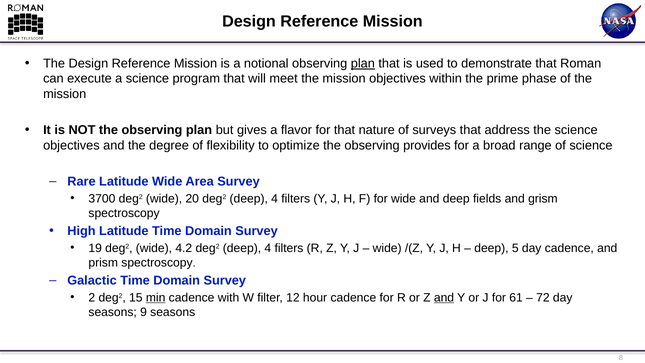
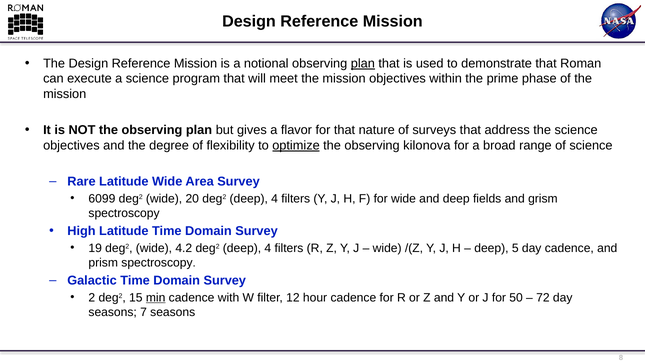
optimize underline: none -> present (296, 145)
provides: provides -> kilonova (427, 145)
3700: 3700 -> 6099 (102, 199)
and underline: present -> none (444, 297)
61: 61 -> 50 (516, 297)
9: 9 -> 7 (144, 312)
